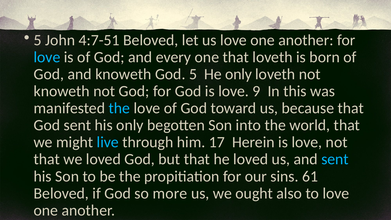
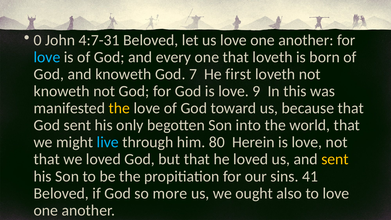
5: 5 -> 0 (38, 40)
4:7-51: 4:7-51 -> 4:7-31 (99, 40)
God 5: 5 -> 7 (193, 74)
He only: only -> first (238, 74)
the colour: light blue -> yellow (119, 108)
17: 17 -> 80 (217, 142)
sent colour: light blue -> yellow (335, 159)
61: 61 -> 41 (310, 176)
